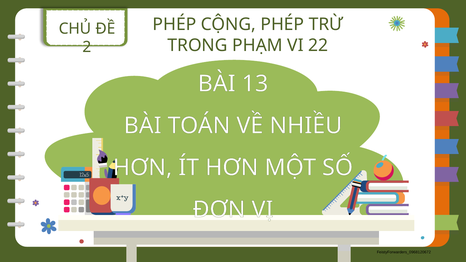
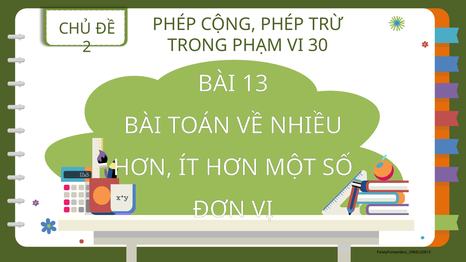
22: 22 -> 30 (318, 45)
